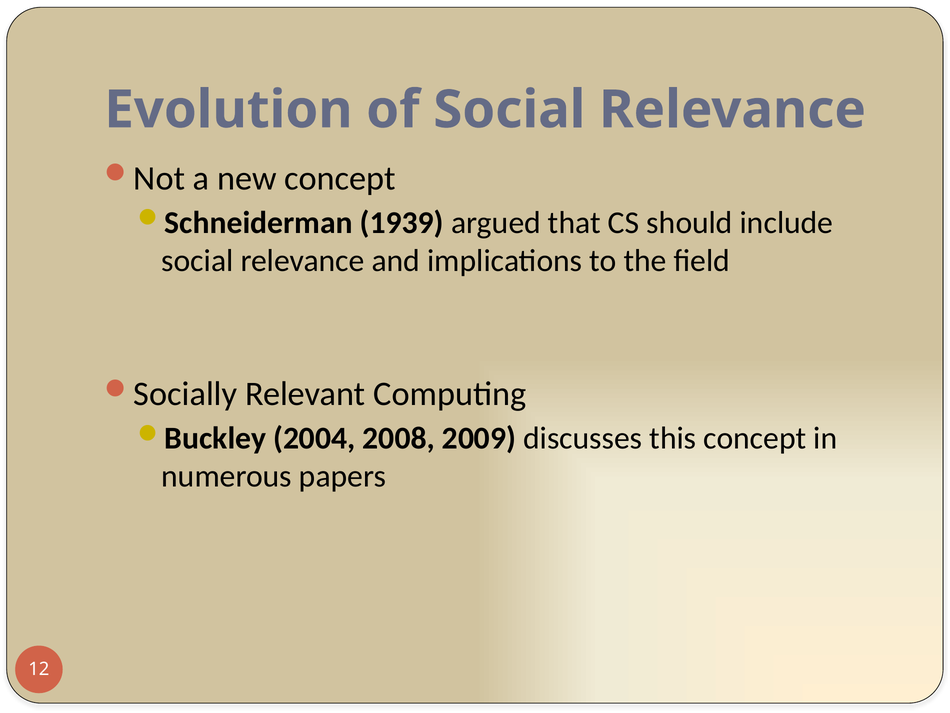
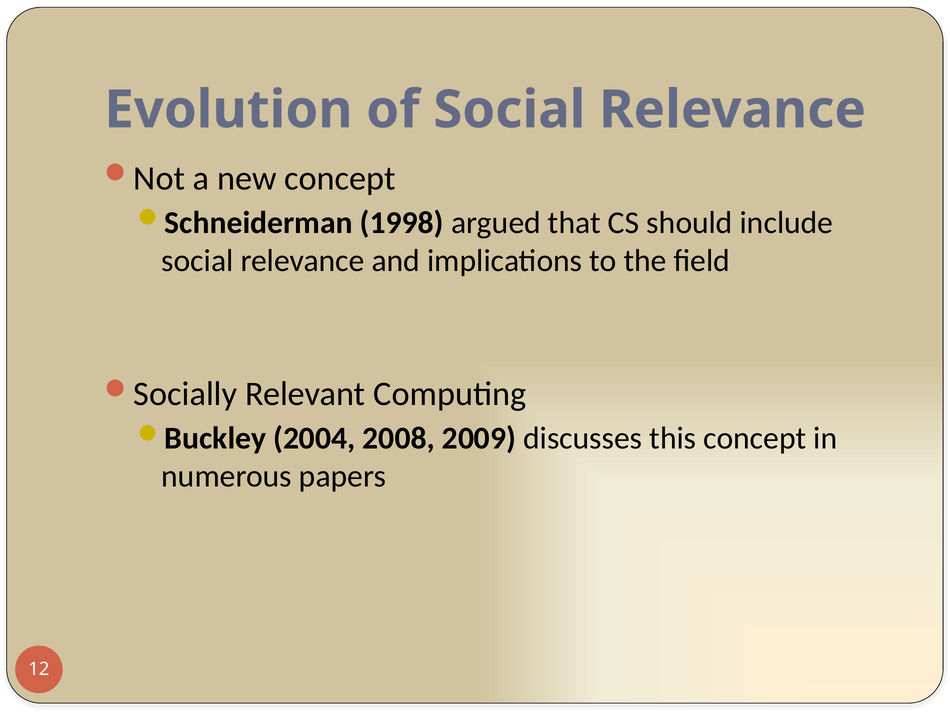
1939: 1939 -> 1998 (402, 222)
